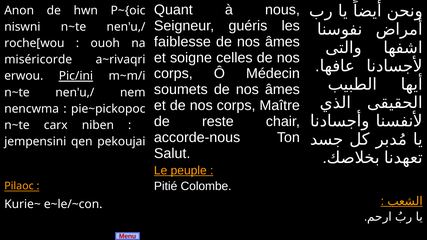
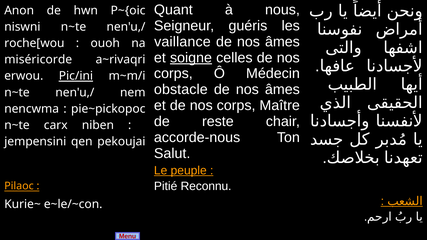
faiblesse: faiblesse -> vaillance (182, 42)
soigne underline: none -> present (191, 58)
soumets: soumets -> obstacle (181, 90)
Colombe: Colombe -> Reconnu (206, 186)
